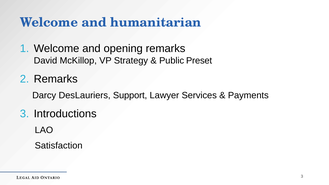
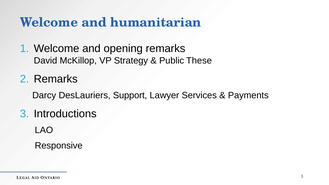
Preset: Preset -> These (199, 61)
Satisfaction: Satisfaction -> Responsive (59, 146)
